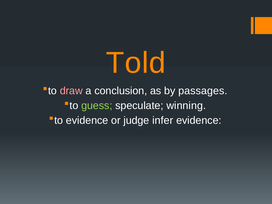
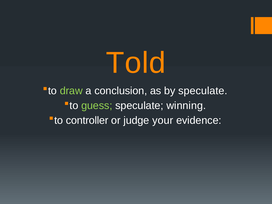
draw colour: pink -> light green (71, 91)
by passages: passages -> speculate (203, 91)
evidence: evidence -> controller (87, 120)
infer: infer -> your (163, 120)
